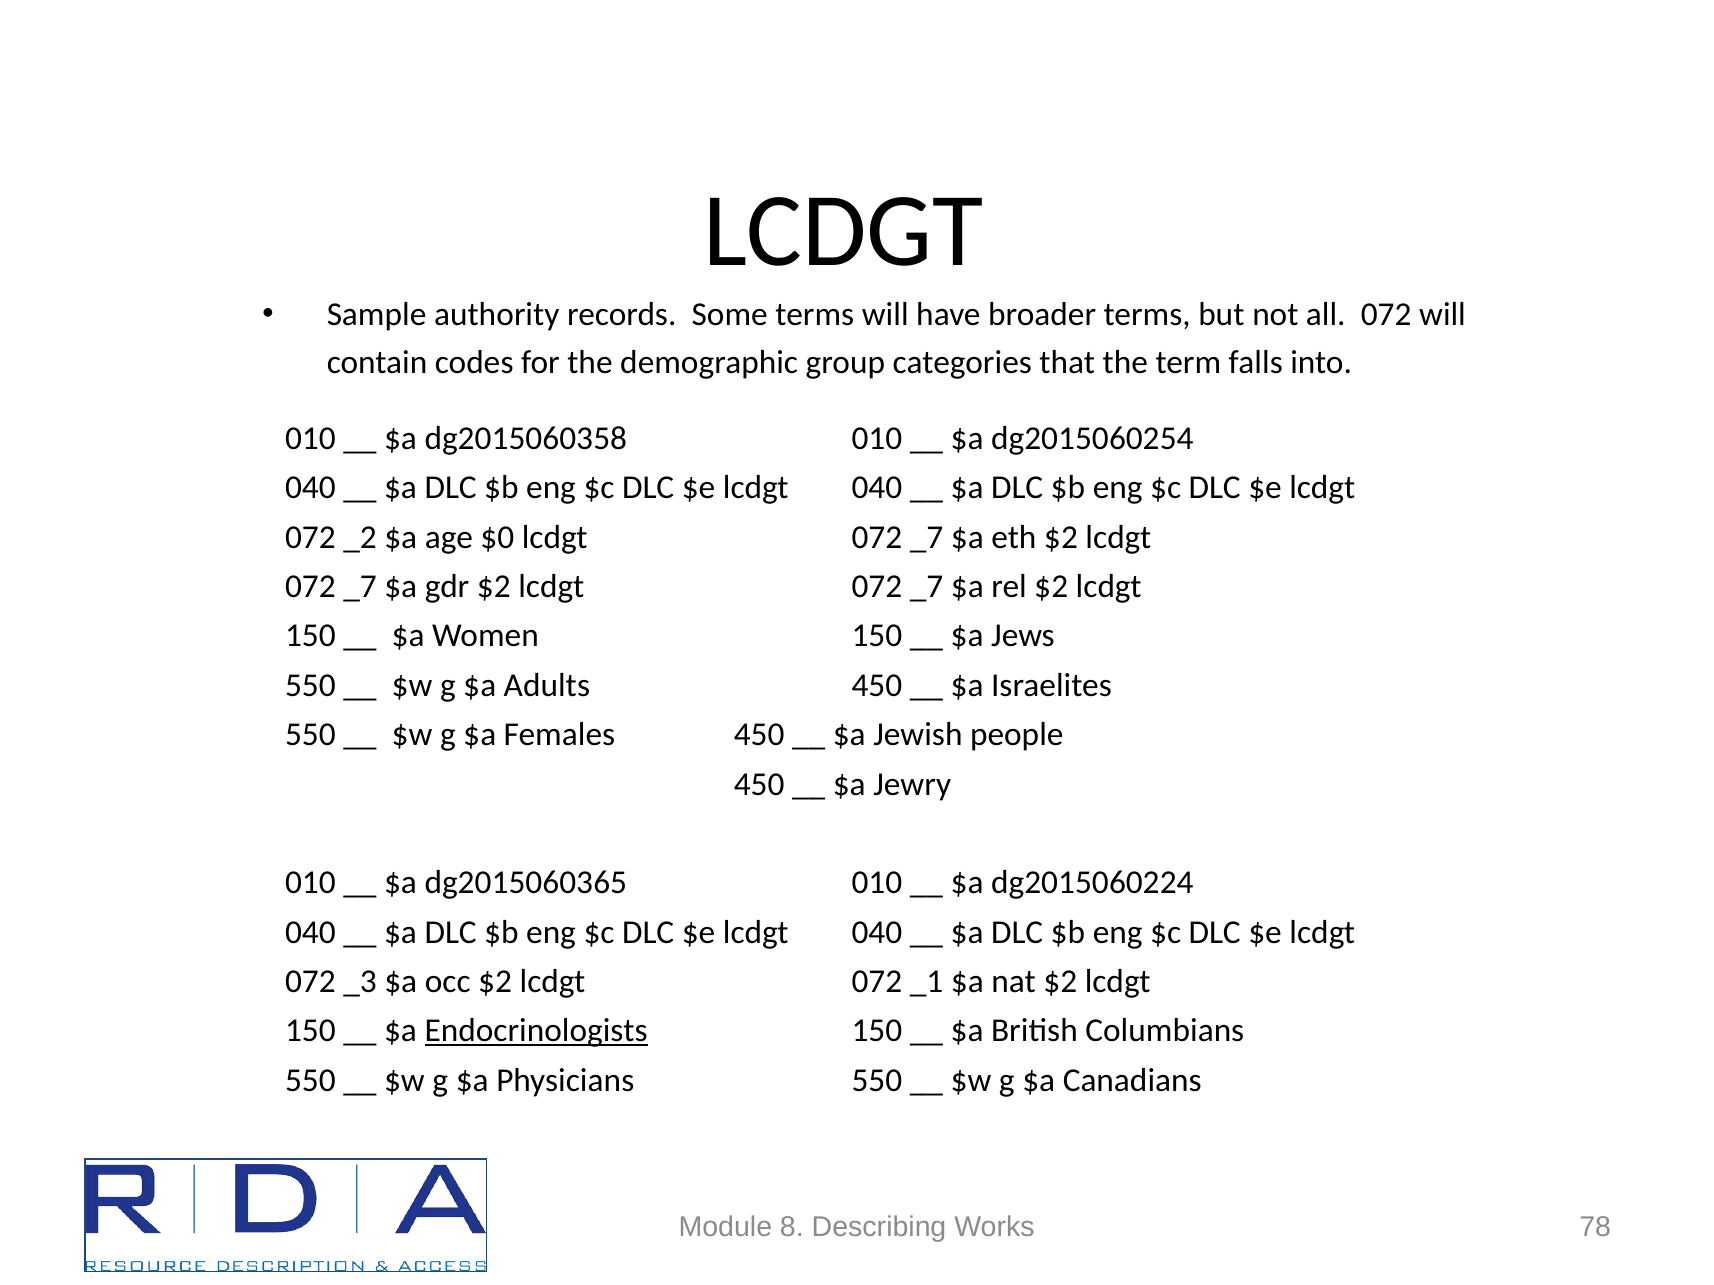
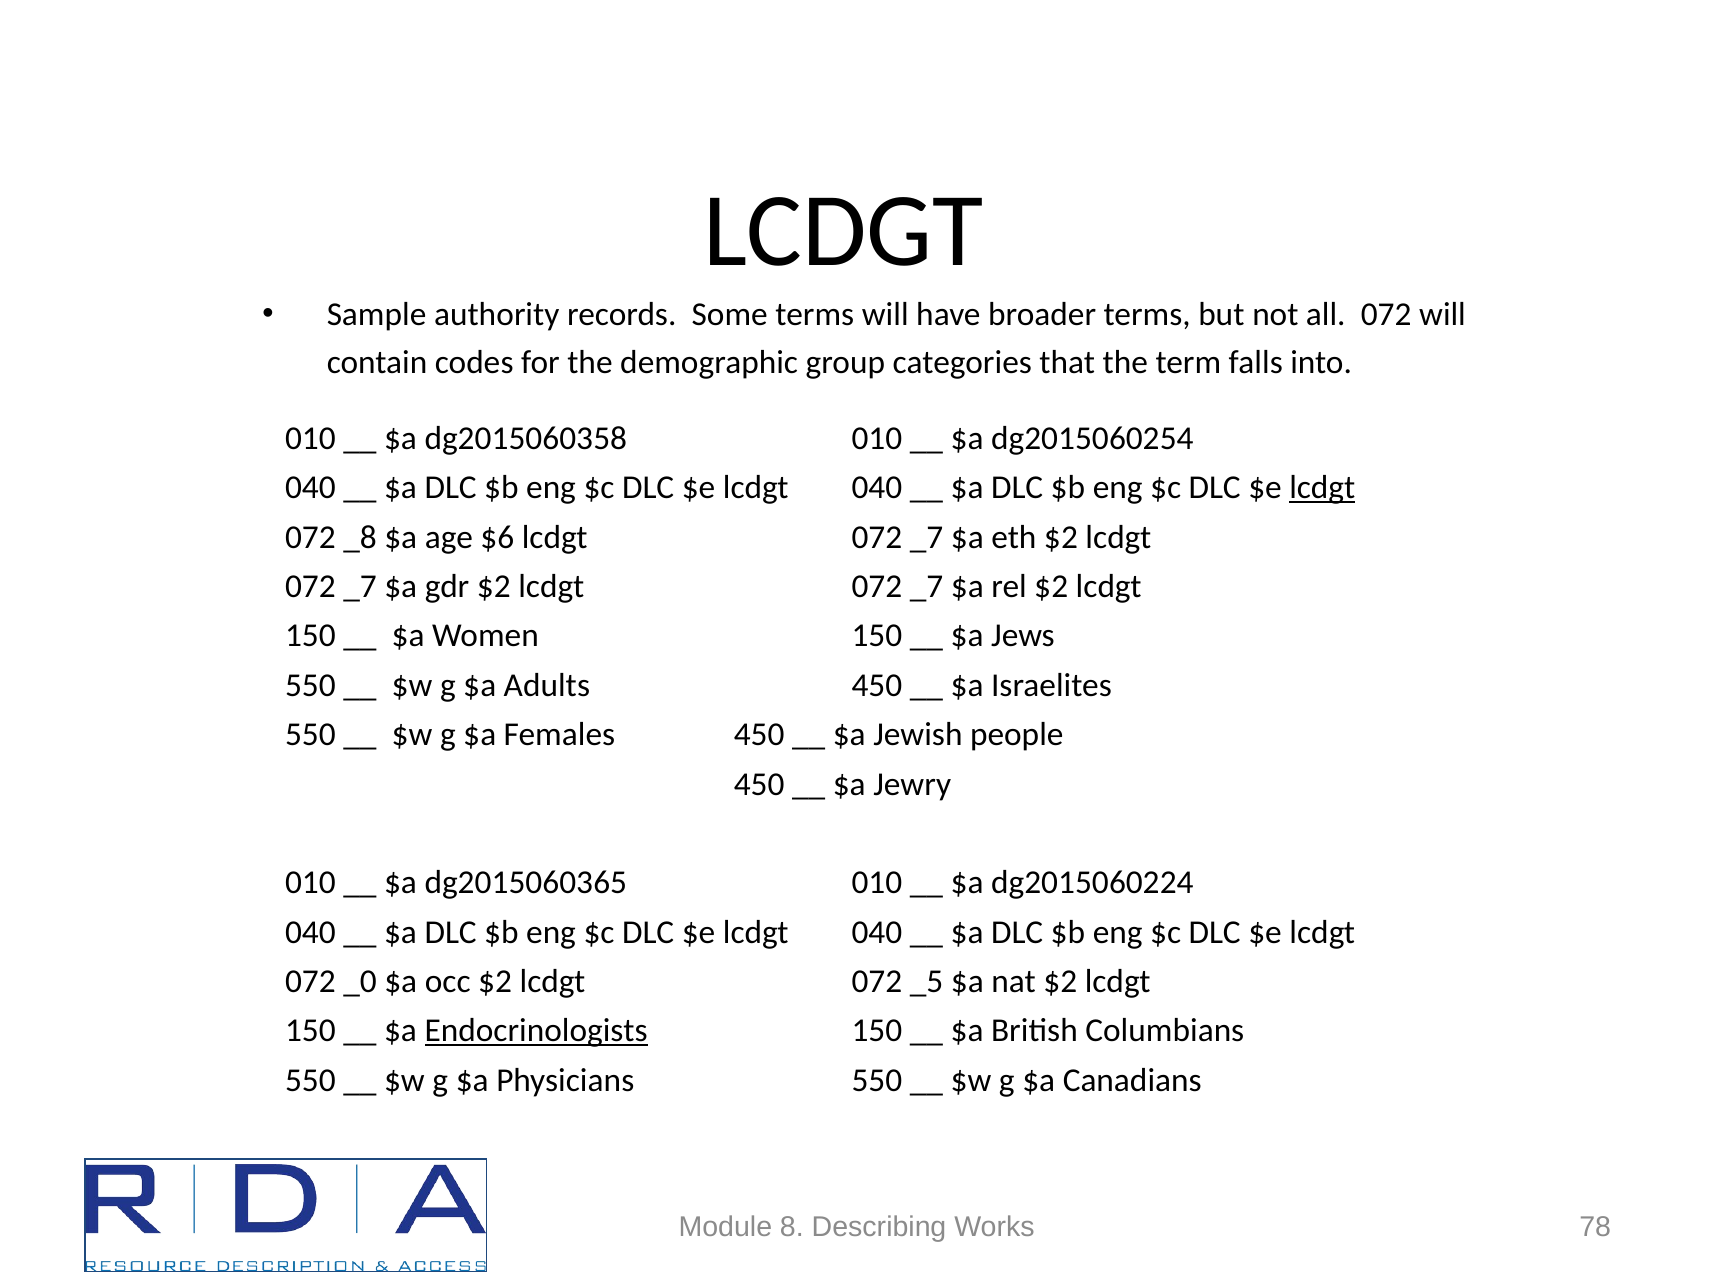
lcdgt underline: none -> present (1322, 488)
_2: _2 -> _8 (360, 537)
$0: $0 -> $6 (497, 537)
_3: _3 -> _0 (360, 982)
_1: _1 -> _5 (927, 982)
